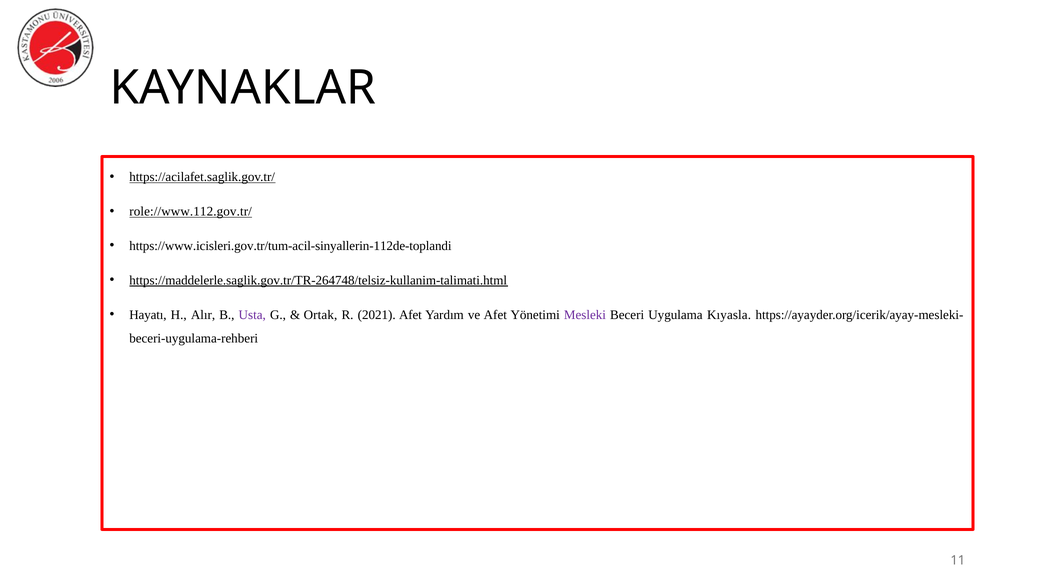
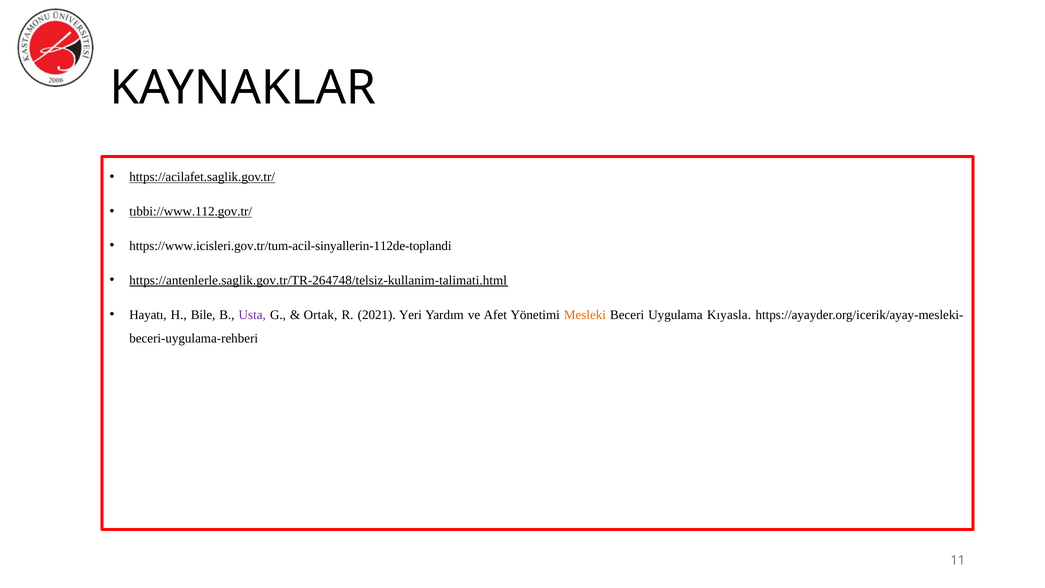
role://www.112.gov.tr/: role://www.112.gov.tr/ -> tıbbi://www.112.gov.tr/ (191, 211)
https://maddelerle.saglik.gov.tr/TR-264748/telsiz-kullanim-talimati.html: https://maddelerle.saglik.gov.tr/TR-264748/telsiz-kullanim-talimati.html -> https://antenlerle.saglik.gov.tr/TR-264748/telsiz-kullanim-talimati.html (318, 280)
Alır: Alır -> Bile (203, 315)
2021 Afet: Afet -> Yeri (410, 315)
Mesleki colour: purple -> orange (585, 315)
